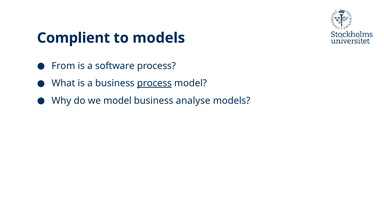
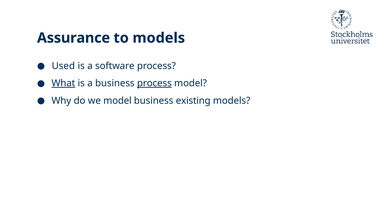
Complient: Complient -> Assurance (74, 38)
From: From -> Used (63, 66)
What underline: none -> present (63, 83)
analyse: analyse -> existing (193, 101)
